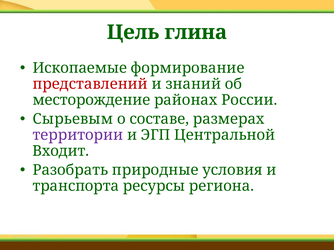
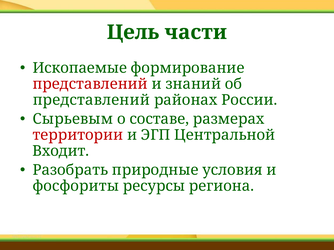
глина: глина -> части (196, 32)
месторождение: месторождение -> представлений (91, 100)
территории colour: purple -> red (78, 135)
транспорта: транспорта -> фосфориты (76, 186)
